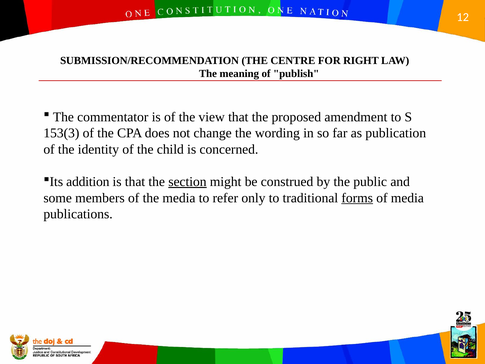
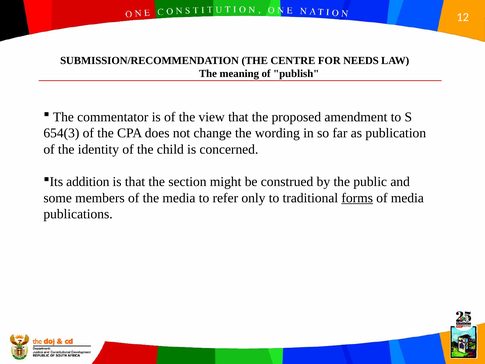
RIGHT: RIGHT -> NEEDS (361, 61)
153(3: 153(3 -> 654(3 (61, 133)
section underline: present -> none (187, 182)
